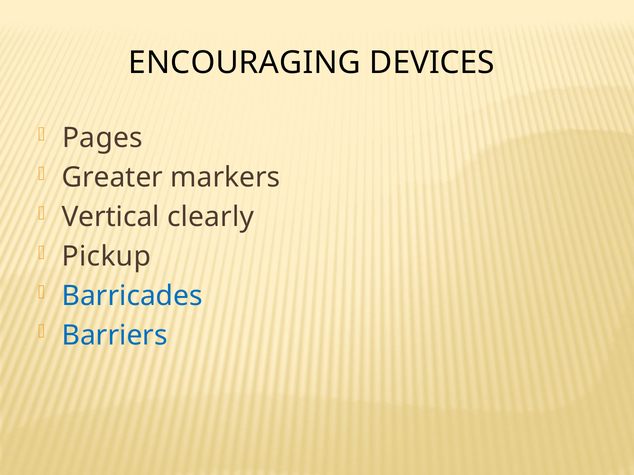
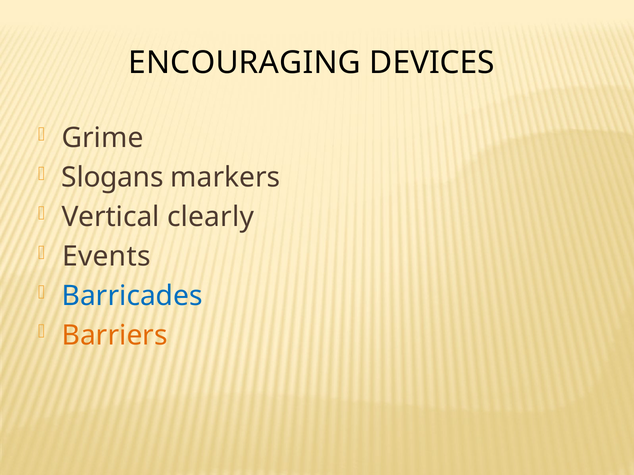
Pages: Pages -> Grime (103, 138)
Greater: Greater -> Slogans (113, 178)
Pickup: Pickup -> Events (106, 257)
Barriers colour: blue -> orange (115, 336)
